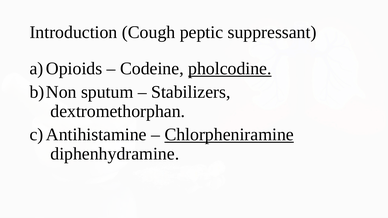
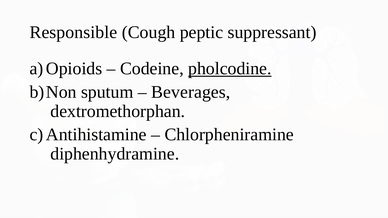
Introduction: Introduction -> Responsible (73, 32)
Stabilizers: Stabilizers -> Beverages (191, 92)
Chlorpheniramine underline: present -> none (229, 135)
